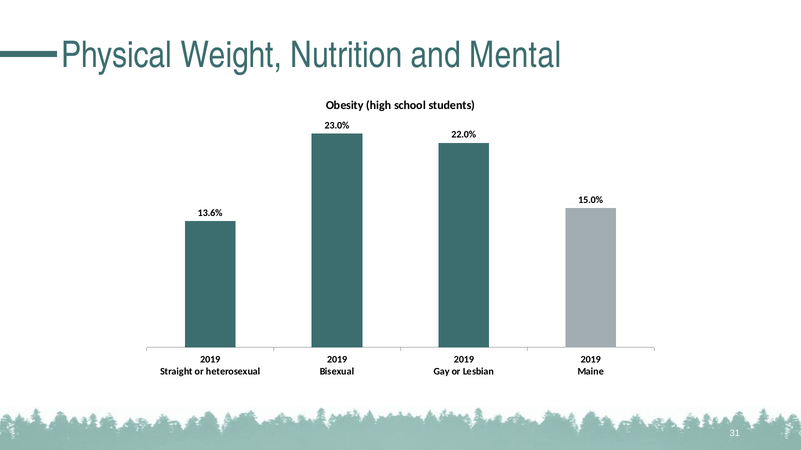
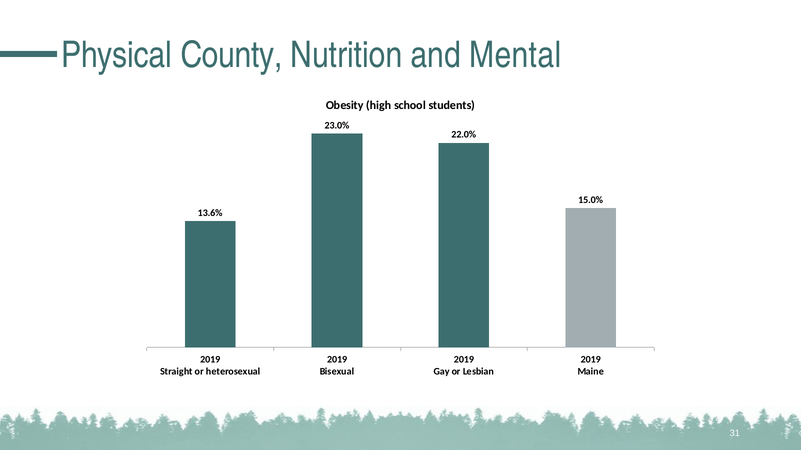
Weight: Weight -> County (231, 55)
